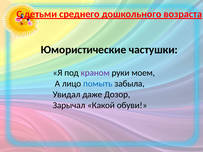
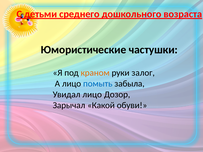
краном colour: purple -> orange (95, 73)
моем: моем -> залог (143, 73)
Увидал даже: даже -> лицо (92, 95)
